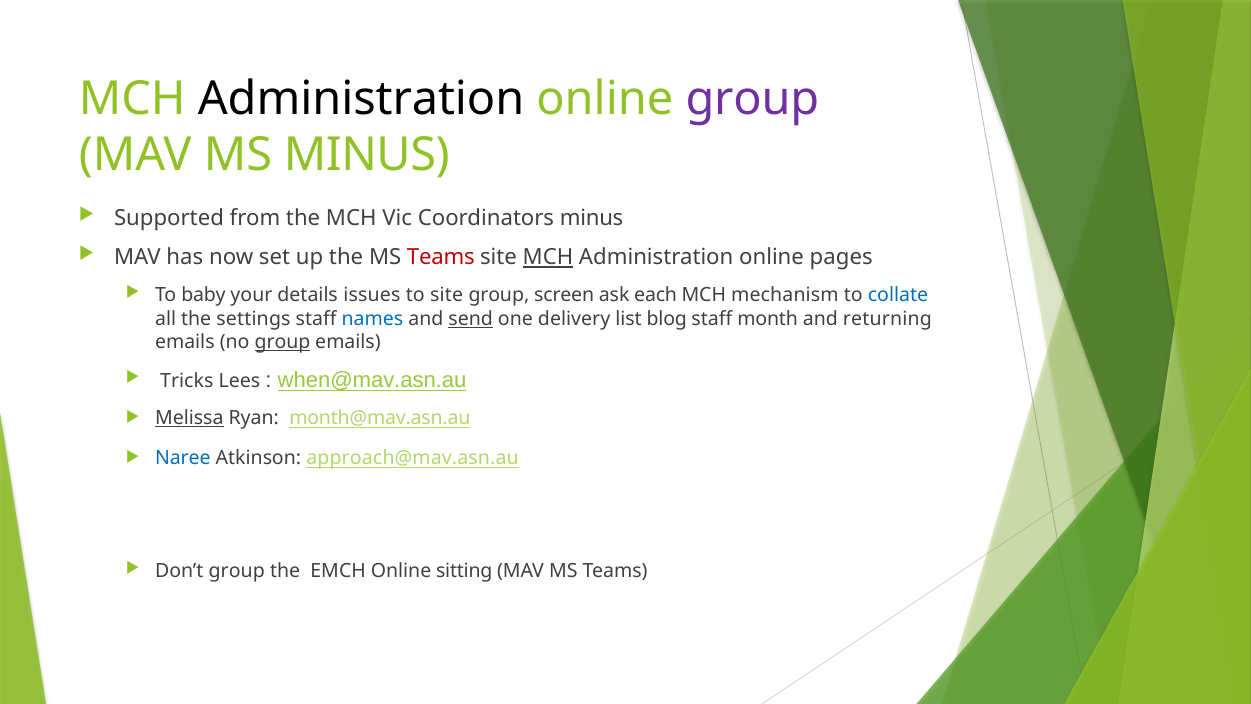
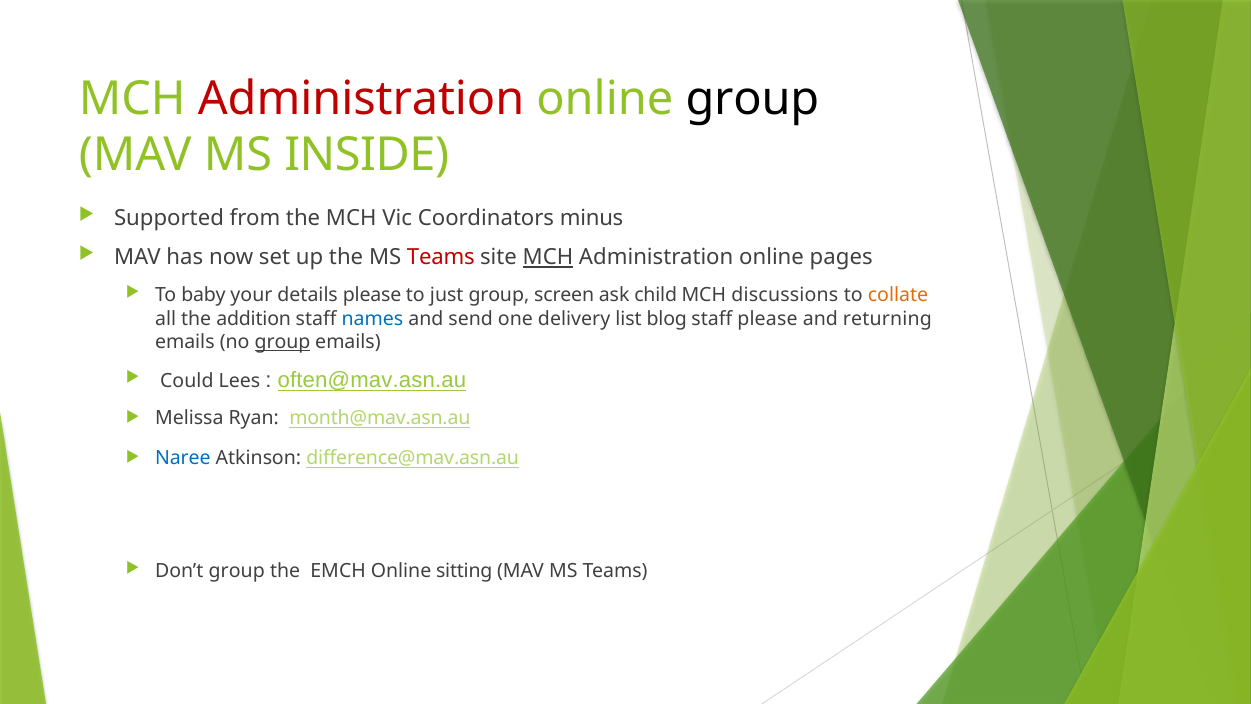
Administration colour: black -> red (361, 99)
group colour: purple -> black (752, 99)
MS MINUS: MINUS -> INSIDE (367, 155)
details issues: issues -> please (372, 295)
to site: site -> just (447, 295)
each: each -> child (656, 295)
mechanism: mechanism -> discussions (785, 295)
collate colour: blue -> orange (898, 295)
settings: settings -> addition (254, 319)
send underline: present -> none (471, 319)
staff month: month -> please (767, 319)
Tricks: Tricks -> Could (187, 381)
when@mav.asn.au: when@mav.asn.au -> often@mav.asn.au (372, 380)
Melissa underline: present -> none (189, 418)
approach@mav.asn.au: approach@mav.asn.au -> difference@mav.asn.au (413, 458)
